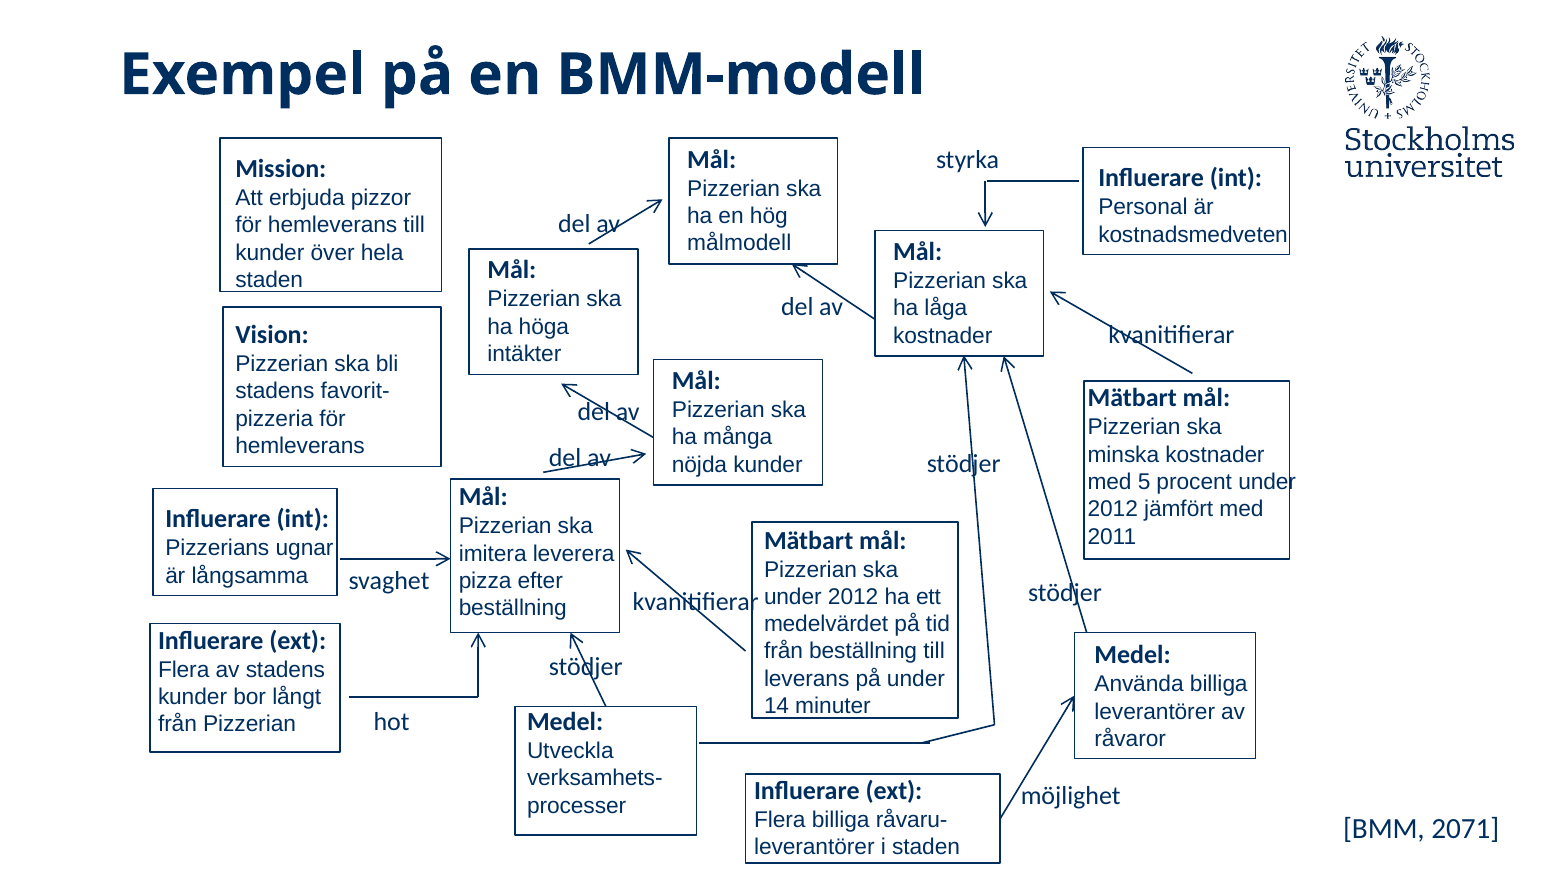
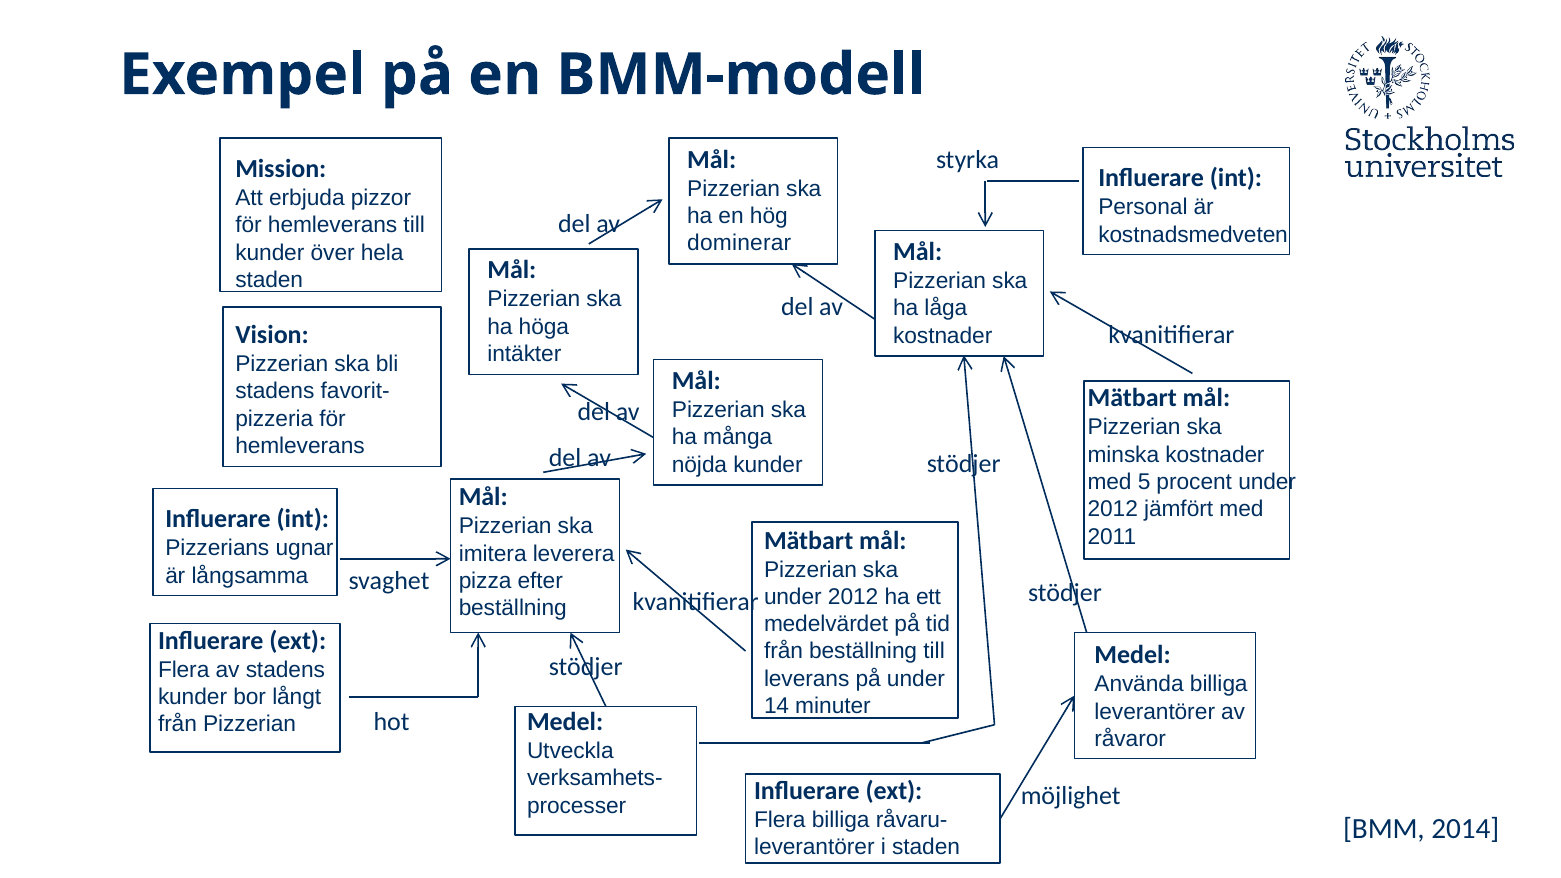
målmodell: målmodell -> dominerar (739, 243)
2071: 2071 -> 2014 (1465, 829)
